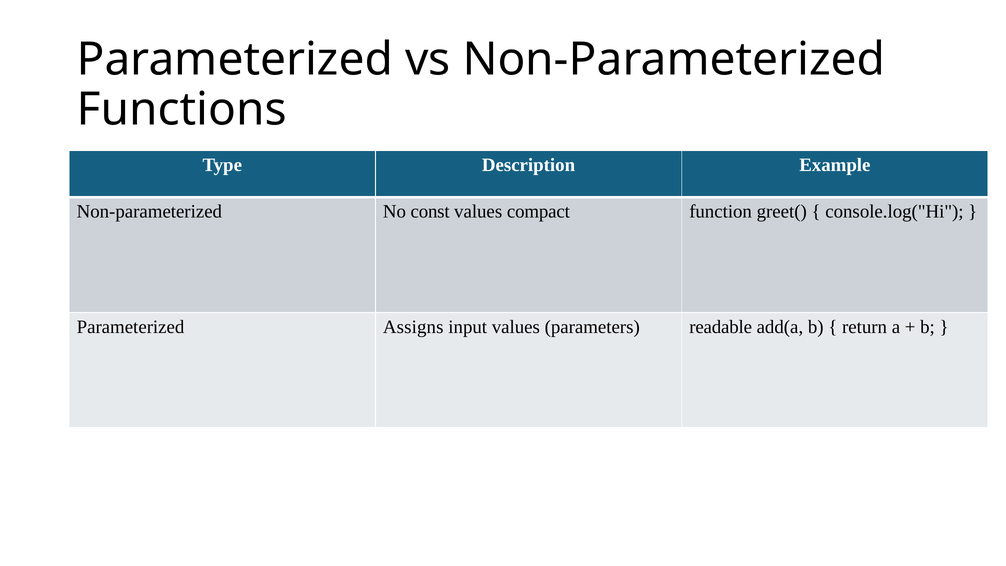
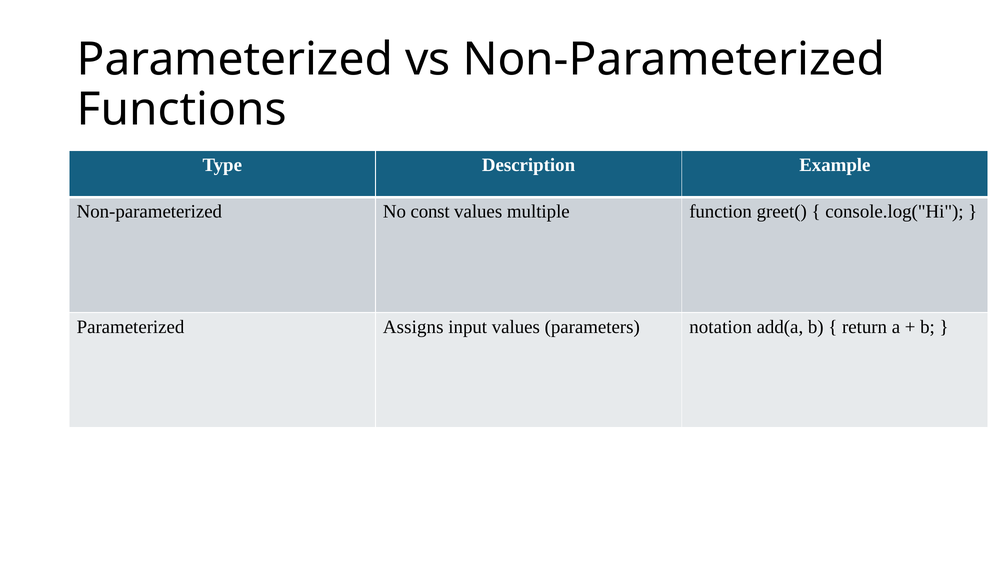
compact: compact -> multiple (538, 212)
readable: readable -> notation (721, 327)
